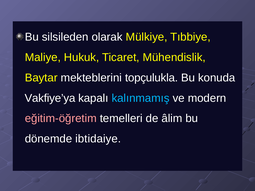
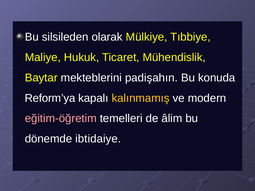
topçulukla: topçulukla -> padişahın (151, 78)
Vakfiye’ya: Vakfiye’ya -> Reform’ya (50, 98)
kalınmamış colour: light blue -> yellow (141, 98)
